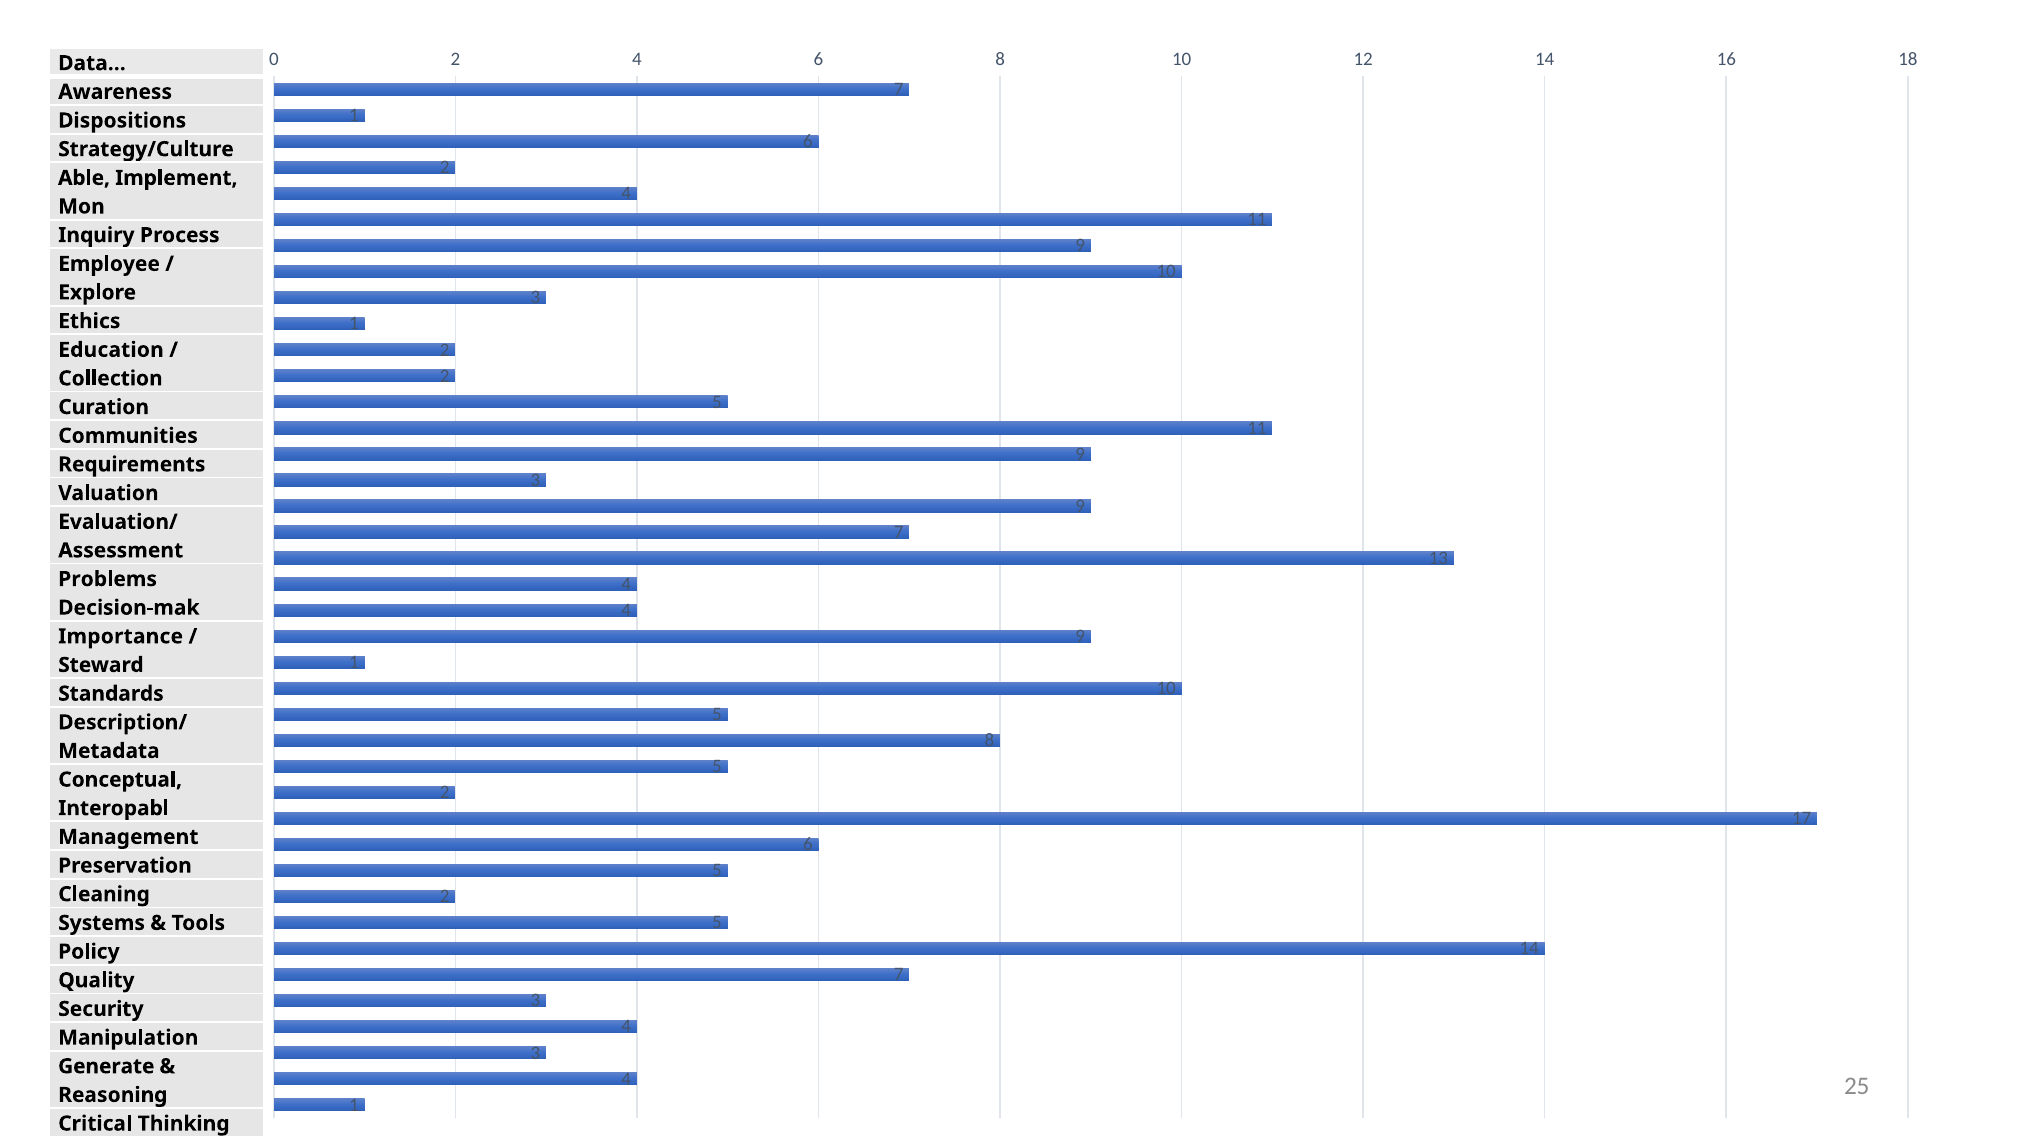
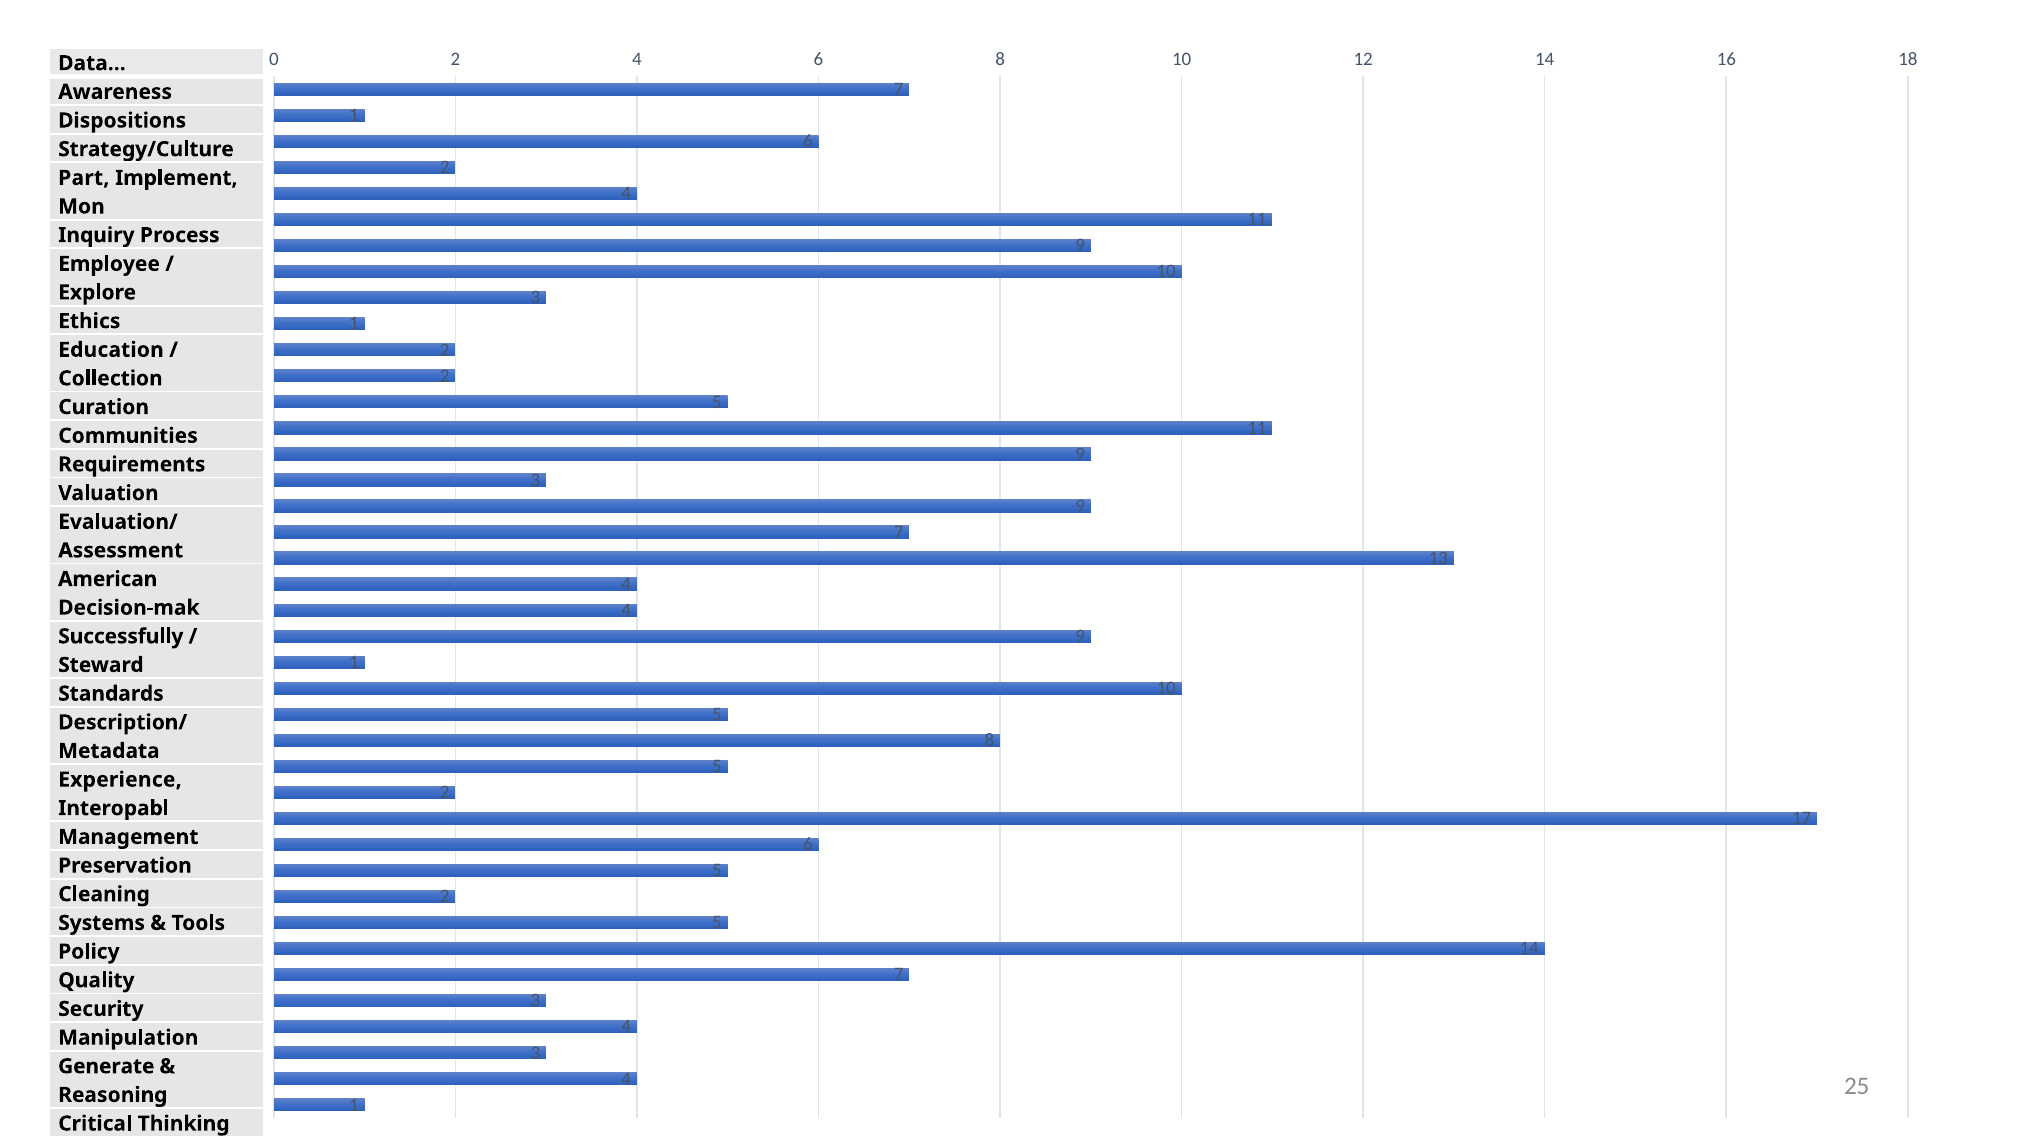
Able: Able -> Part (84, 178)
Problems: Problems -> American (108, 579)
Importance: Importance -> Successfully (121, 637)
Conceptual: Conceptual -> Experience (120, 780)
